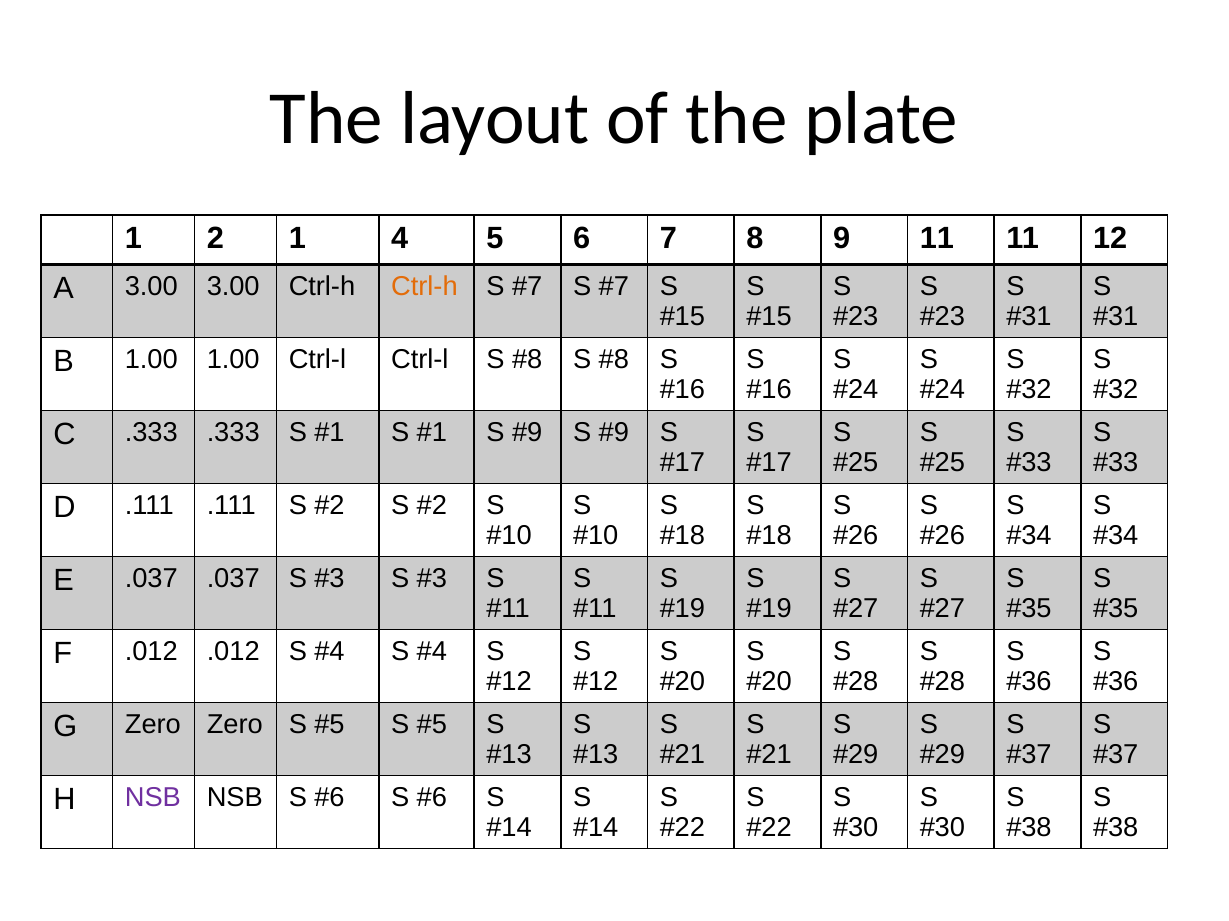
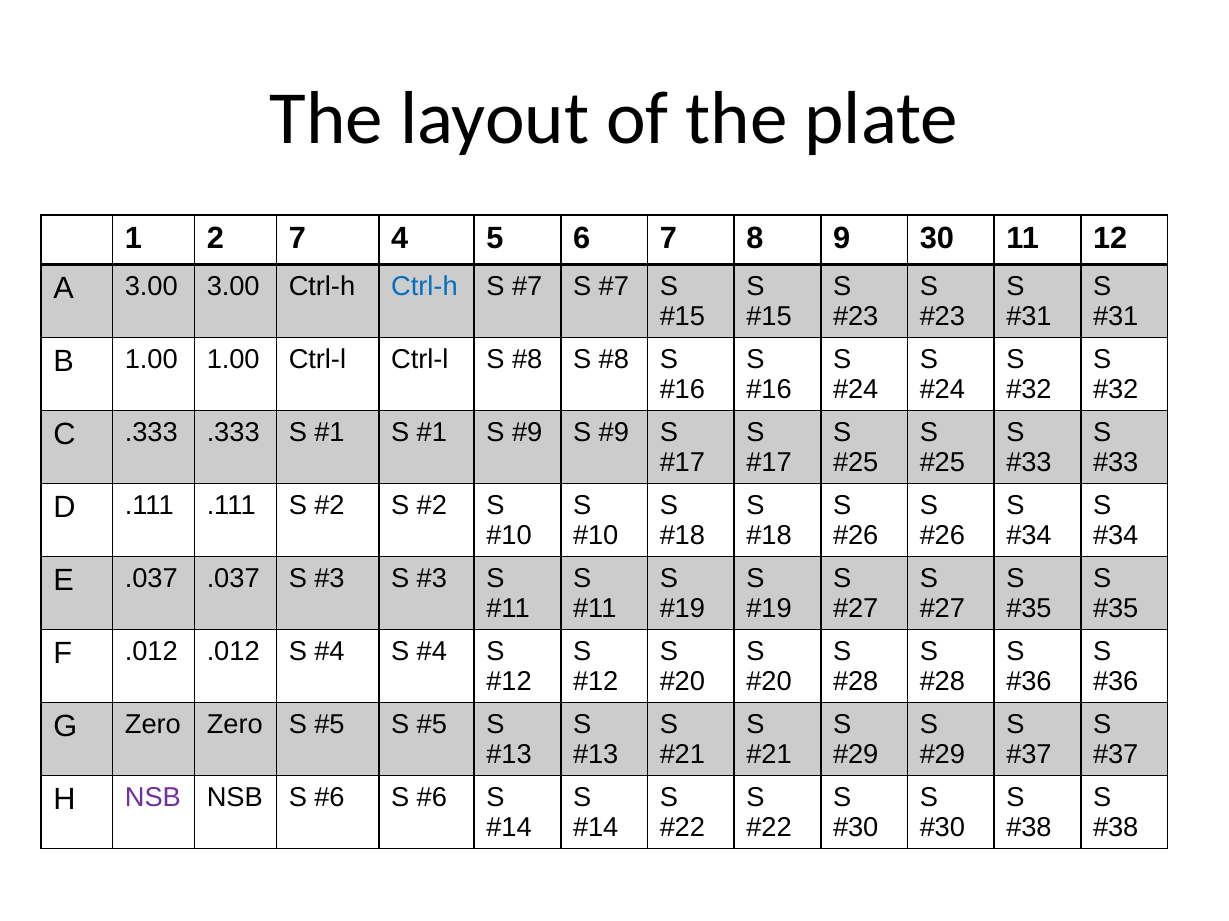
2 1: 1 -> 7 (297, 239)
9 11: 11 -> 30 (937, 239)
Ctrl-h colour: orange -> blue (424, 287)
